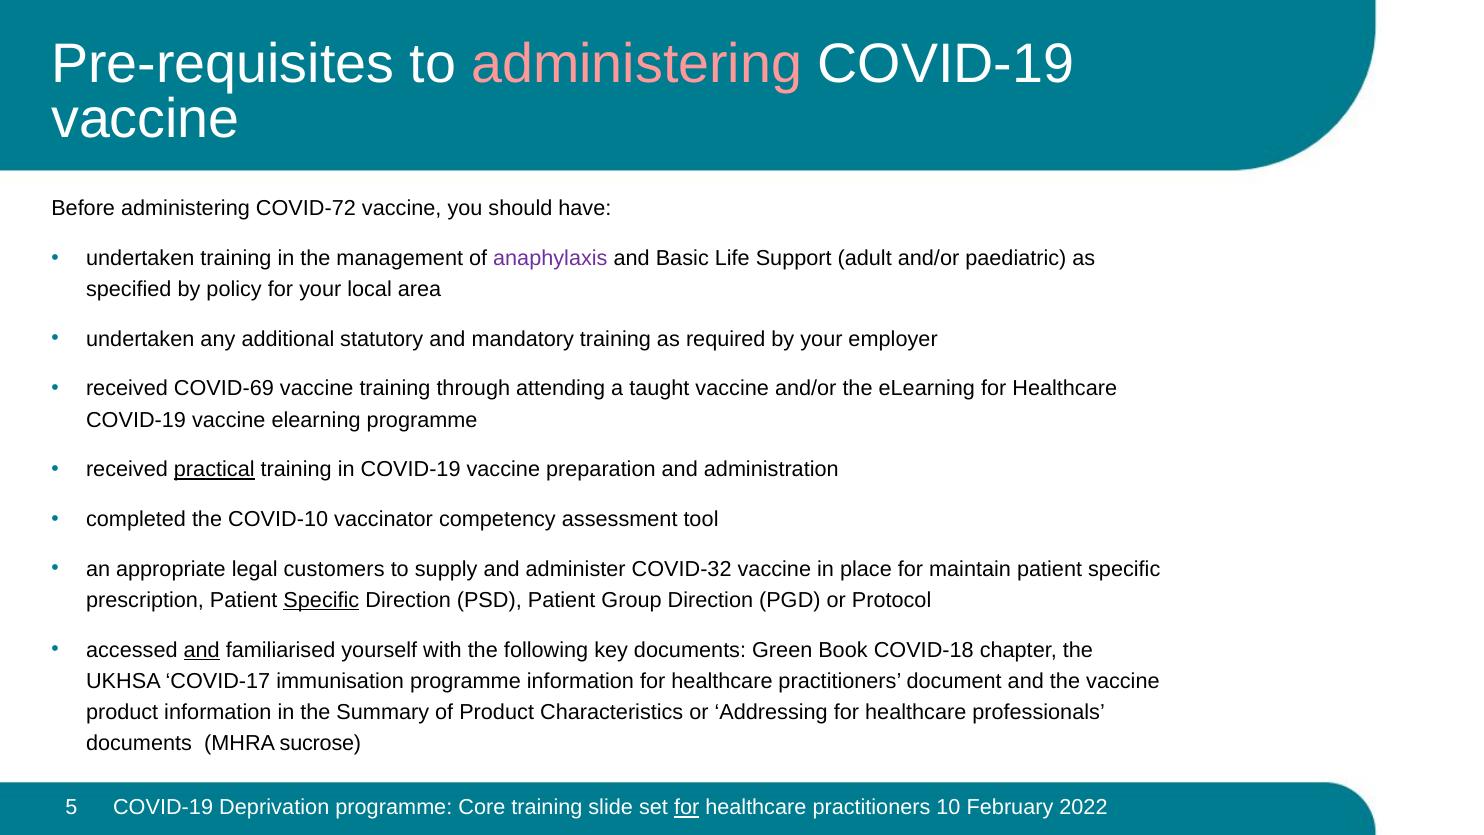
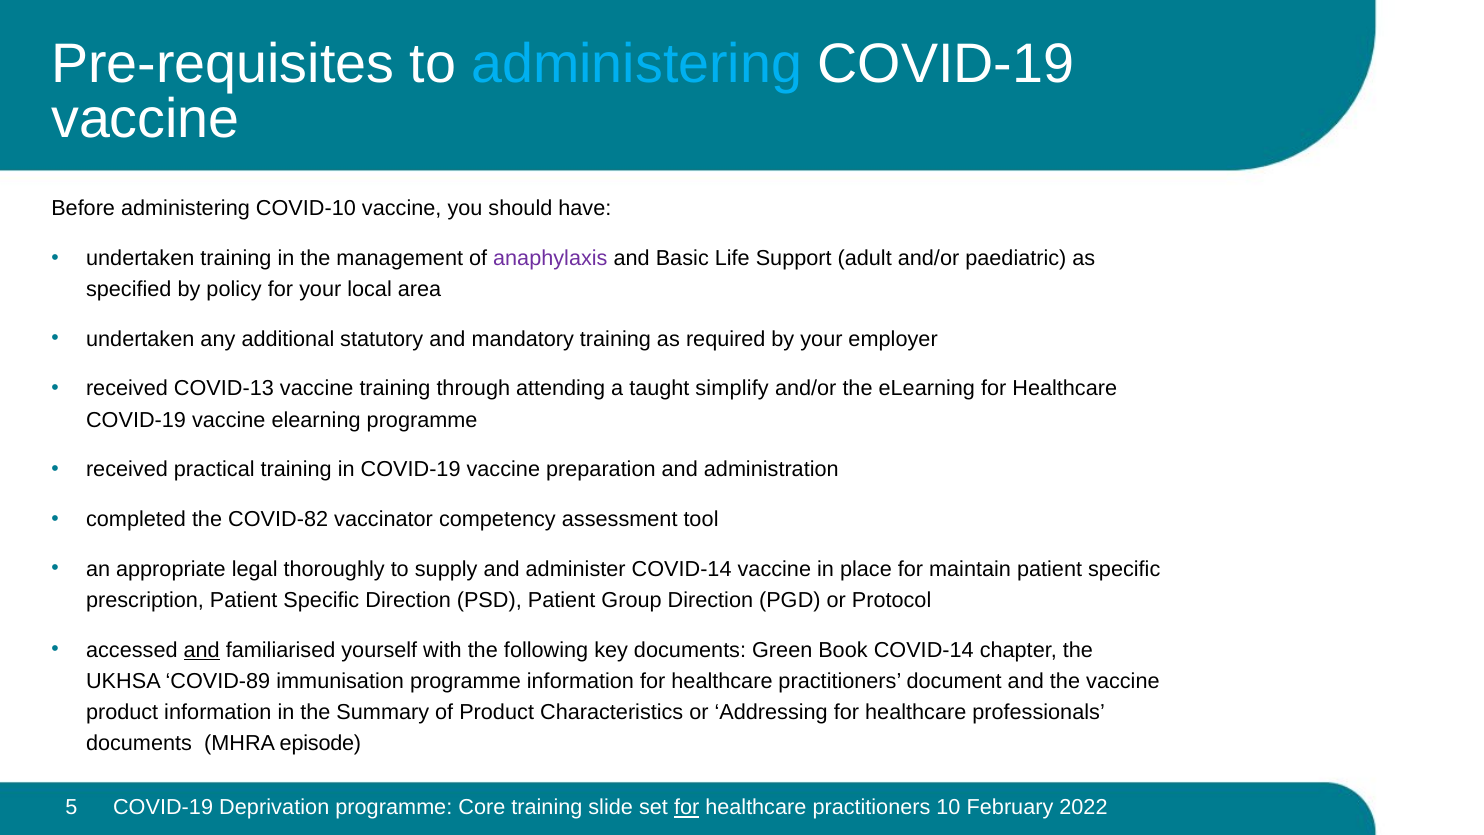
administering colour: pink -> light blue (637, 65)
COVID-72: COVID-72 -> COVID-10 (306, 208)
COVID-69: COVID-69 -> COVID-13 (224, 389)
taught vaccine: vaccine -> simplify (732, 389)
practical underline: present -> none (214, 470)
COVID-10: COVID-10 -> COVID-82 (278, 519)
customers: customers -> thoroughly (334, 569)
administer COVID-32: COVID-32 -> COVID-14 (682, 569)
Specific underline: present -> none (321, 600)
Book COVID-18: COVID-18 -> COVID-14 (924, 650)
COVID-17: COVID-17 -> COVID-89 (218, 681)
sucrose: sucrose -> episode (320, 743)
